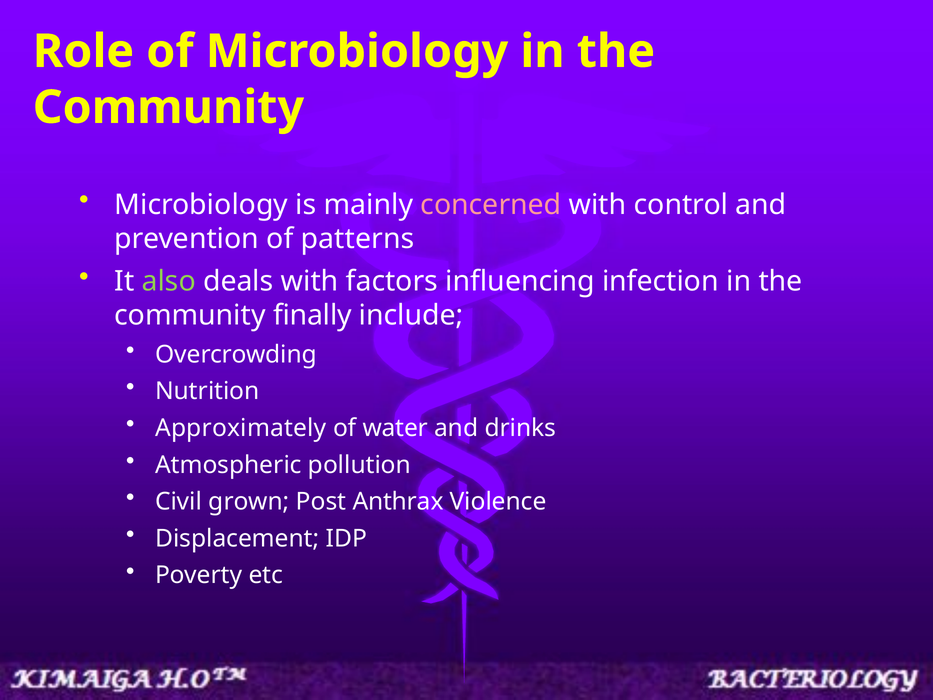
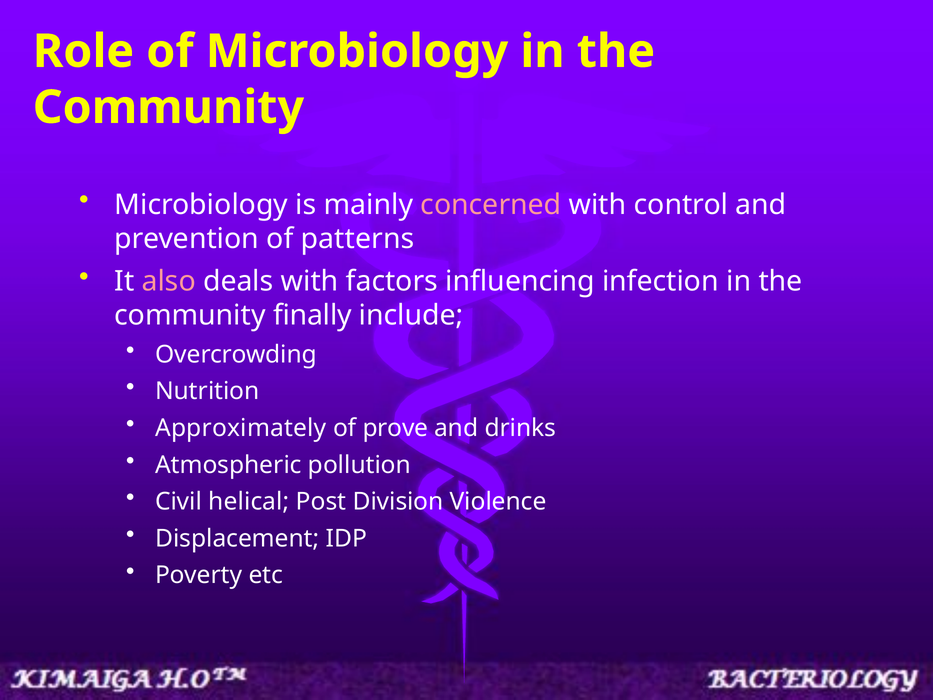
also colour: light green -> pink (169, 281)
water: water -> prove (395, 428)
grown: grown -> helical (249, 502)
Anthrax: Anthrax -> Division (398, 502)
